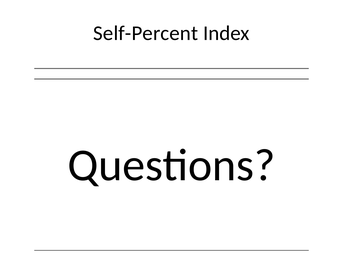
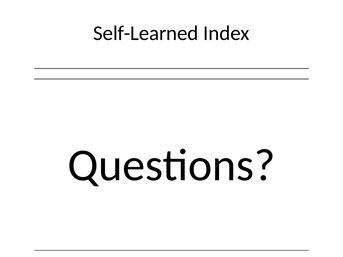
Self-Percent: Self-Percent -> Self-Learned (146, 33)
